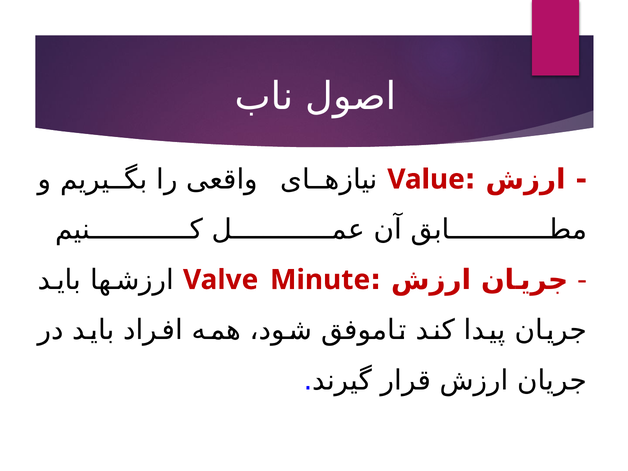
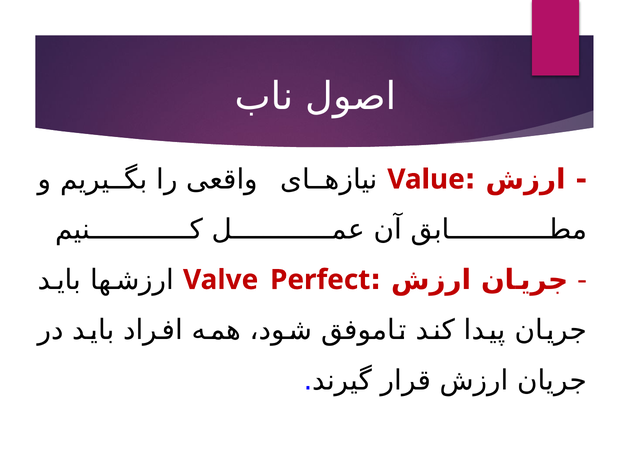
Minute: Minute -> Perfect (320, 280)
